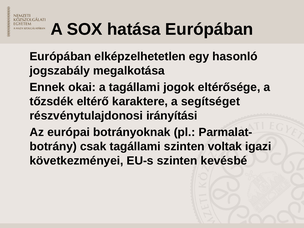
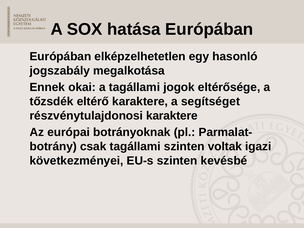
részvénytulajdonosi irányítási: irányítási -> karaktere (172, 116)
